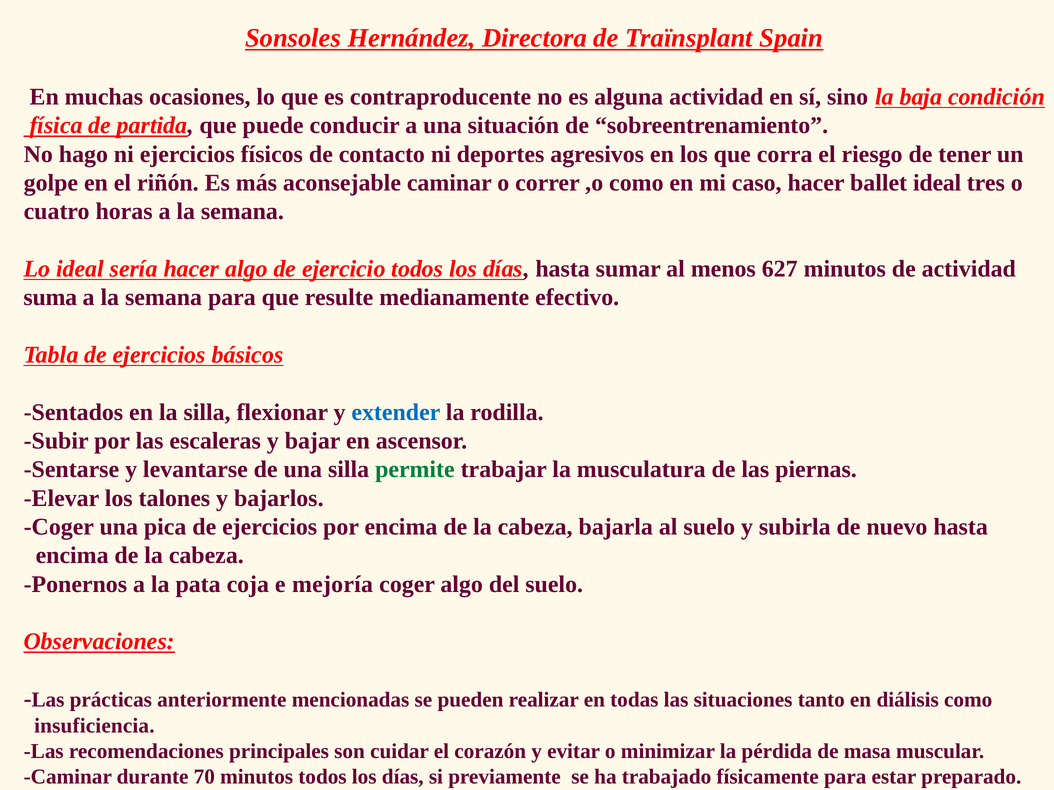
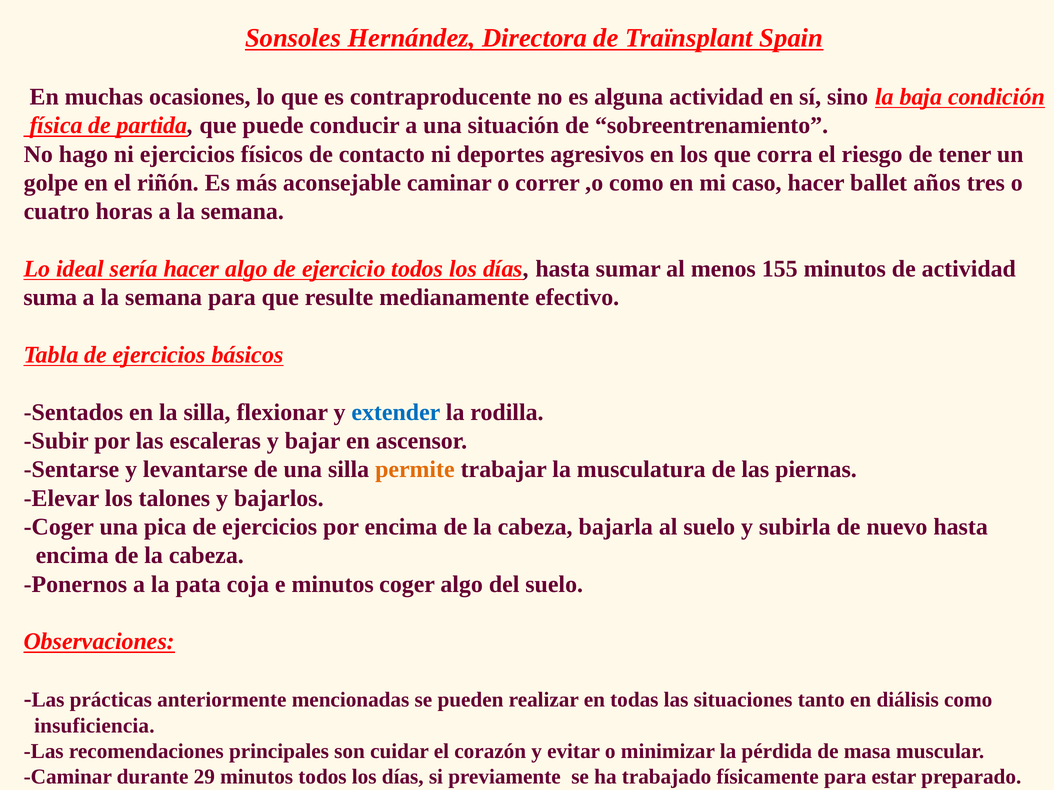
ballet ideal: ideal -> años (937, 183)
627: 627 -> 155 (780, 269)
permite colour: green -> orange (415, 470)
e mejoría: mejoría -> minutos (333, 585)
70: 70 -> 29 (204, 777)
